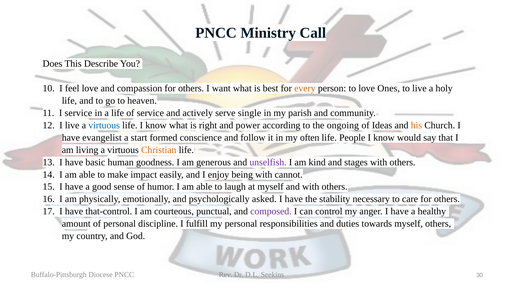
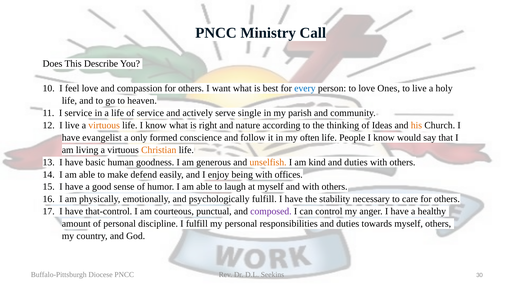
every colour: orange -> blue (305, 88)
virtuous colour: blue -> orange (104, 125)
power: power -> nature (248, 125)
ongoing: ongoing -> thinking (343, 125)
start: start -> only (139, 138)
unselfish colour: purple -> orange (268, 162)
kind and stages: stages -> duties (356, 162)
impact: impact -> defend (144, 174)
cannot: cannot -> offices (289, 174)
psychologically asked: asked -> fulfill (264, 199)
